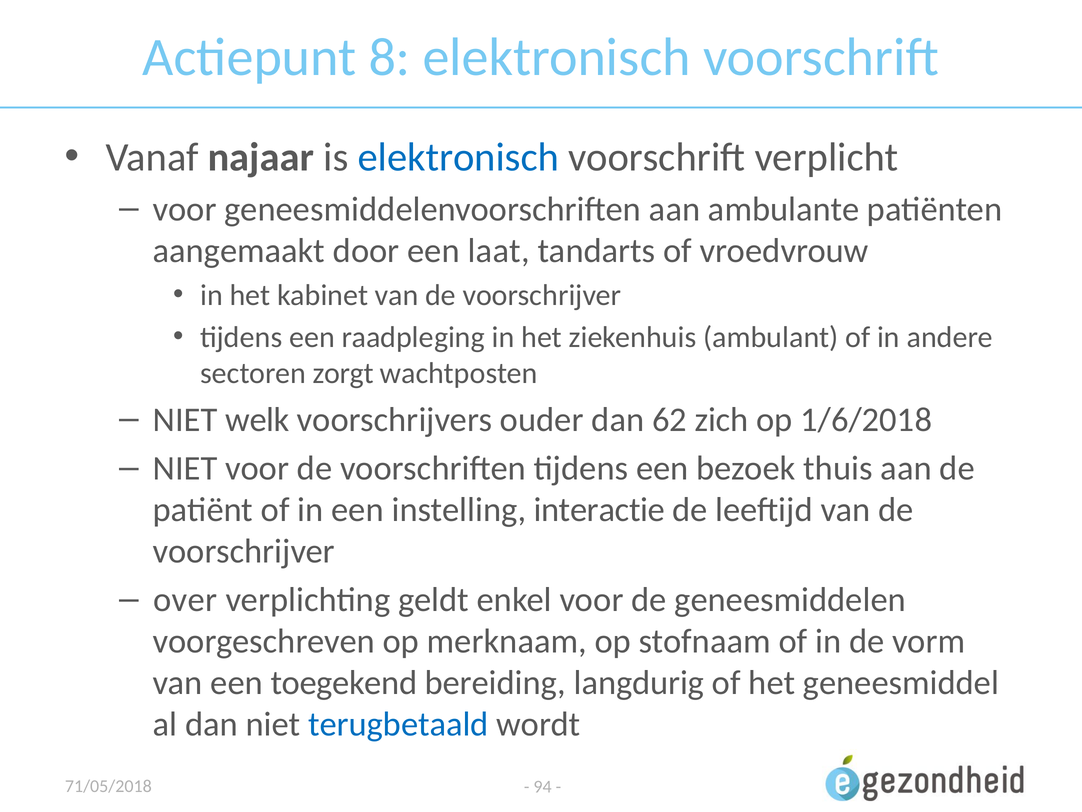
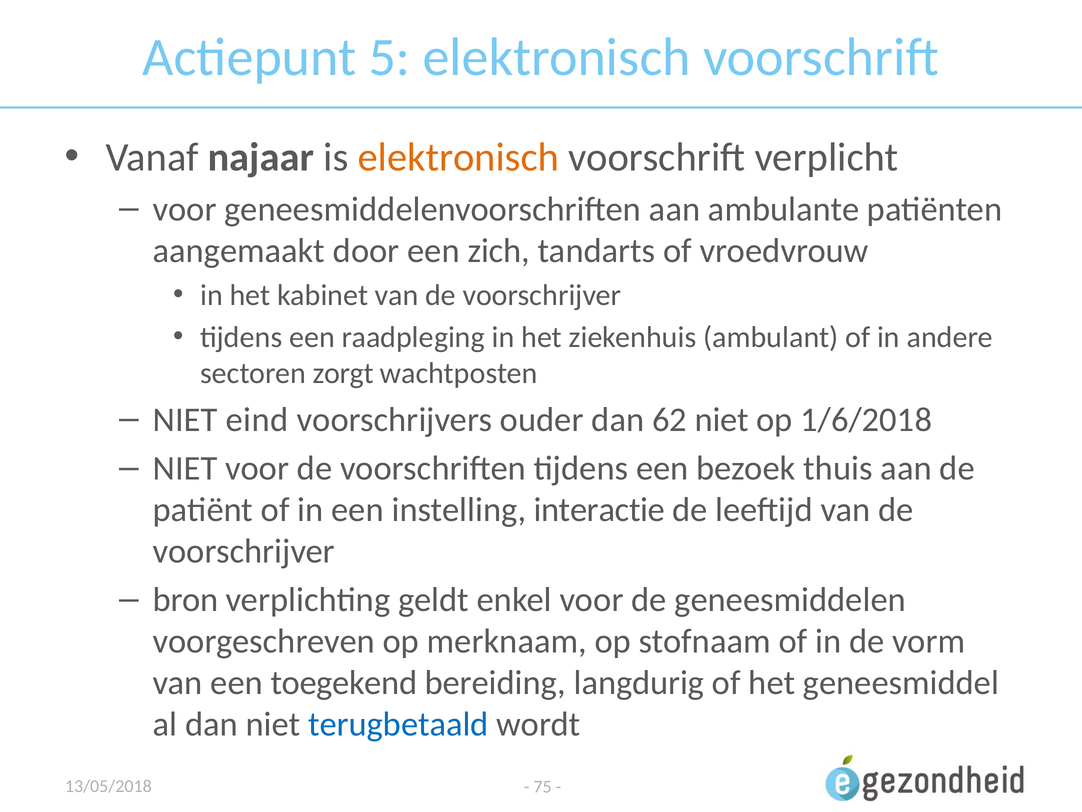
8: 8 -> 5 (389, 58)
elektronisch colour: blue -> orange (458, 157)
laat: laat -> zich (499, 250)
welk: welk -> eind (257, 419)
62 zich: zich -> niet (722, 419)
over: over -> bron (186, 600)
71/05/2018: 71/05/2018 -> 13/05/2018 (108, 786)
94: 94 -> 75 (543, 786)
